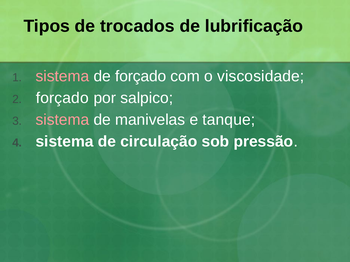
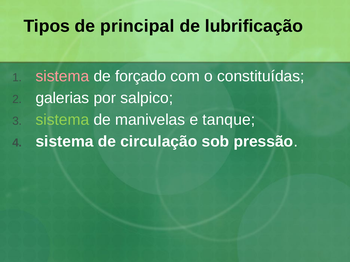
trocados: trocados -> principal (137, 26)
viscosidade: viscosidade -> constituídas (261, 76)
forçado: forçado -> galerias (62, 98)
sistema colour: pink -> light green (62, 120)
